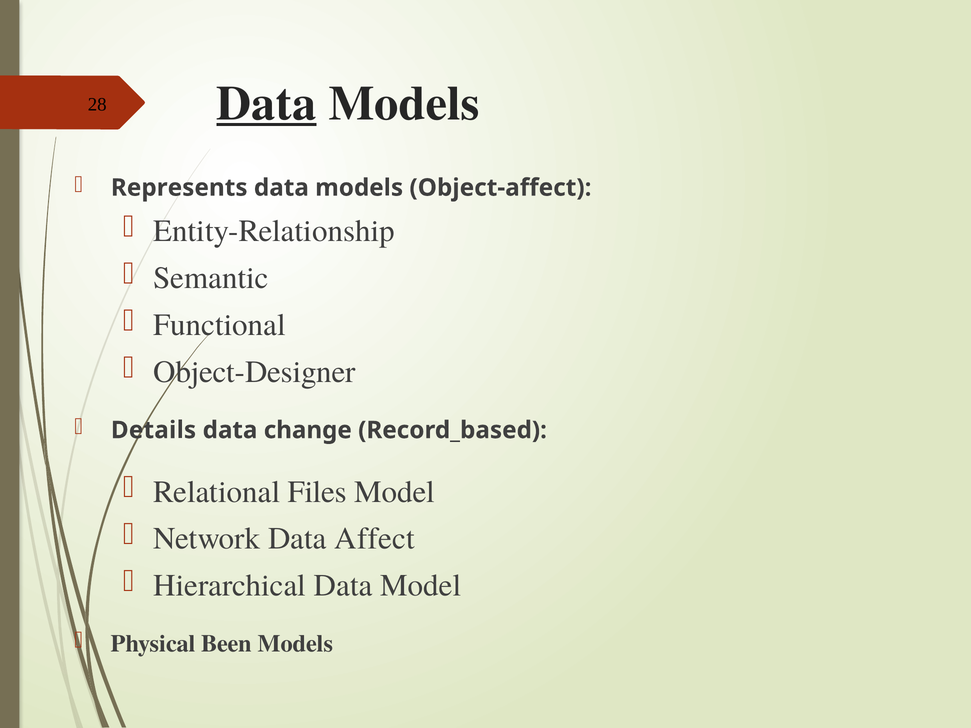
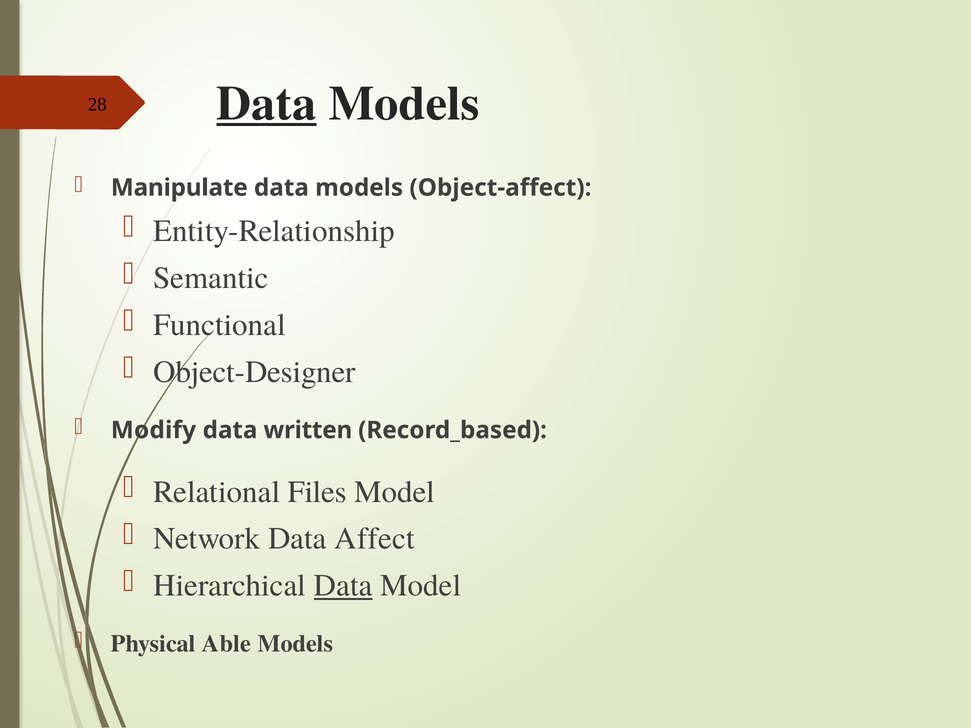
Represents: Represents -> Manipulate (179, 188)
Details: Details -> Modify (153, 430)
change: change -> written (308, 430)
Data underline: none -> present (343, 586)
Been: Been -> Able (226, 644)
